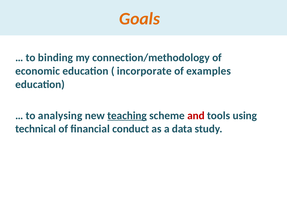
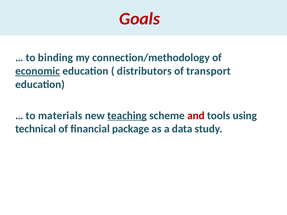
Goals colour: orange -> red (140, 19)
economic underline: none -> present (38, 71)
incorporate: incorporate -> distributors (144, 71)
examples: examples -> transport (209, 71)
analysing: analysing -> materials (60, 116)
conduct: conduct -> package (131, 129)
